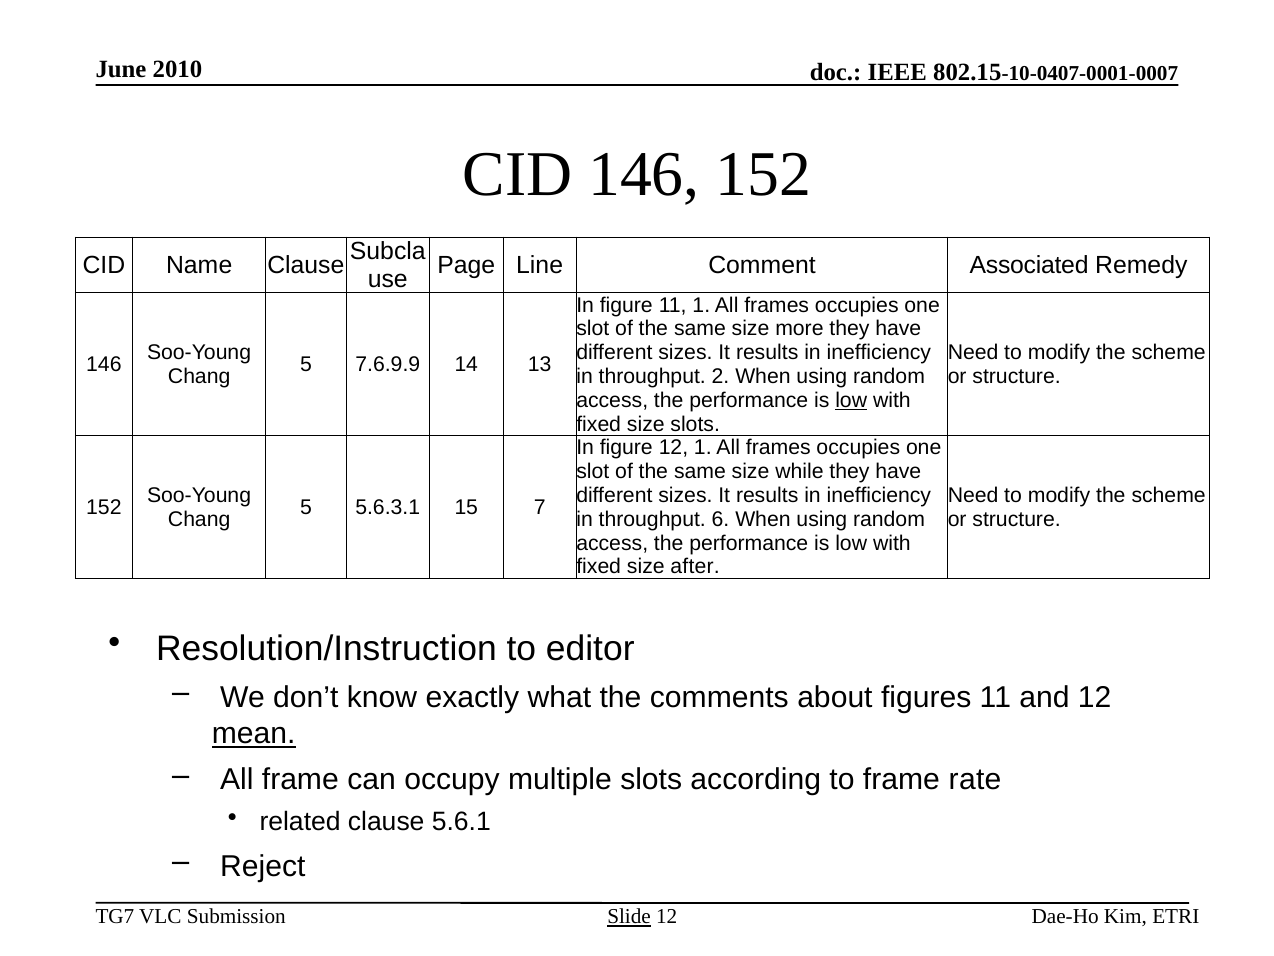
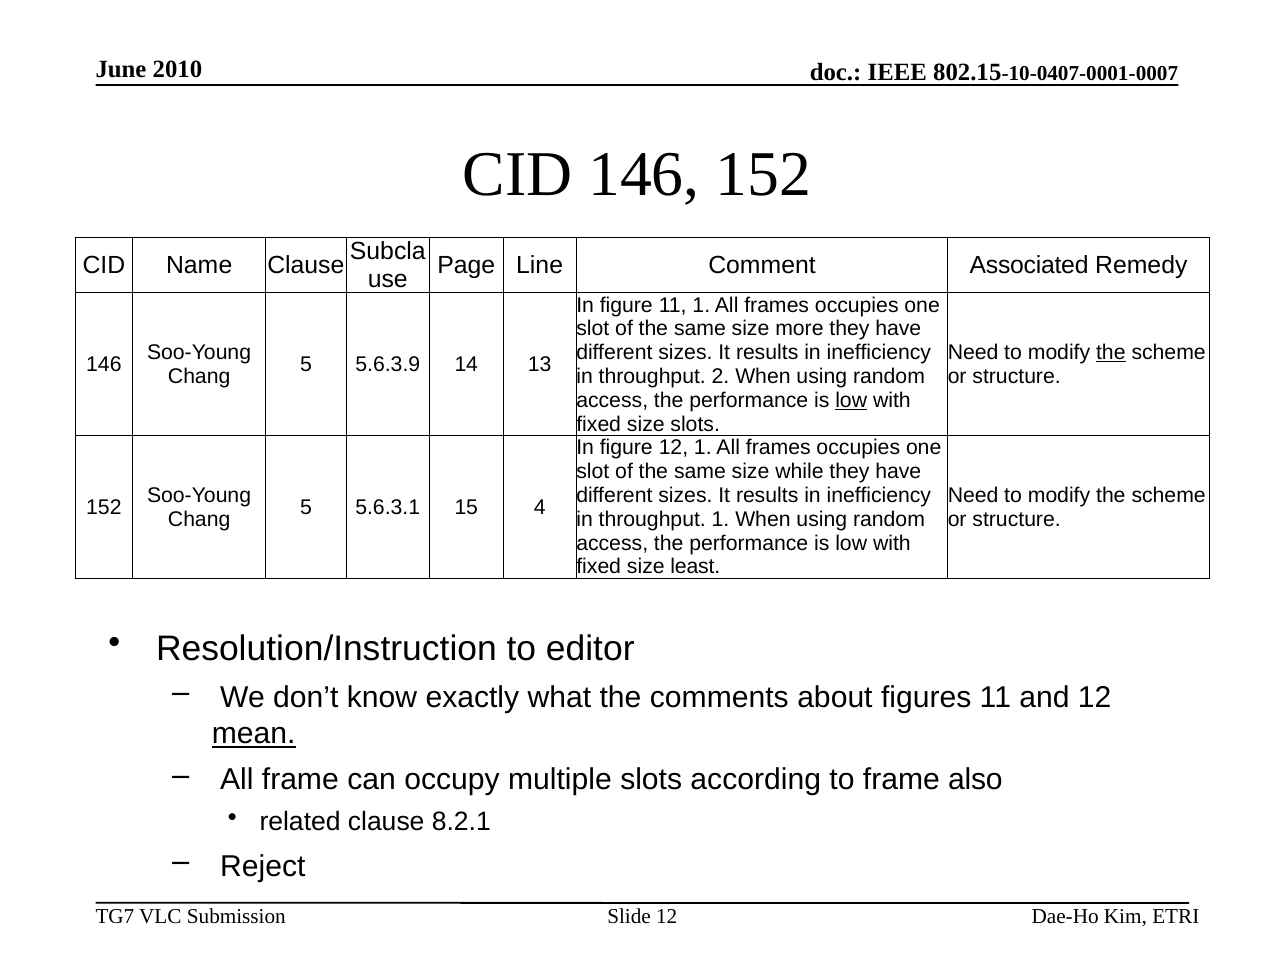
the underline: none -> present (1111, 353)
7.6.9.9: 7.6.9.9 -> 5.6.3.9 (388, 364)
7: 7 -> 4 (540, 507)
throughput 6: 6 -> 1 (721, 519)
after: after -> least (695, 567)
rate: rate -> also (975, 779)
5.6.1: 5.6.1 -> 8.2.1 (461, 822)
Slide underline: present -> none (629, 916)
